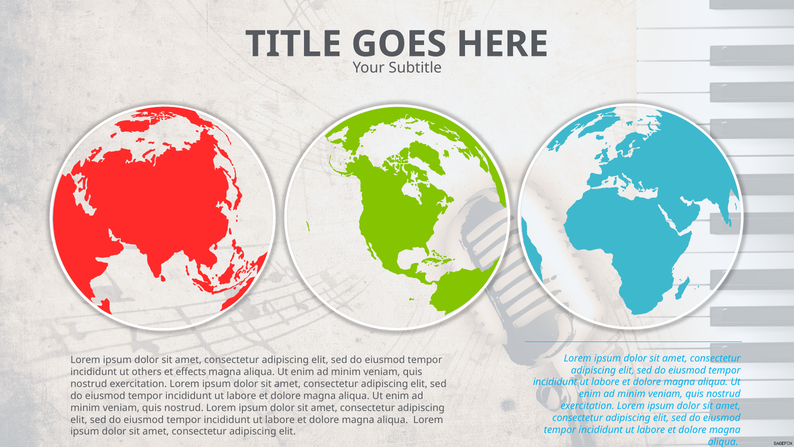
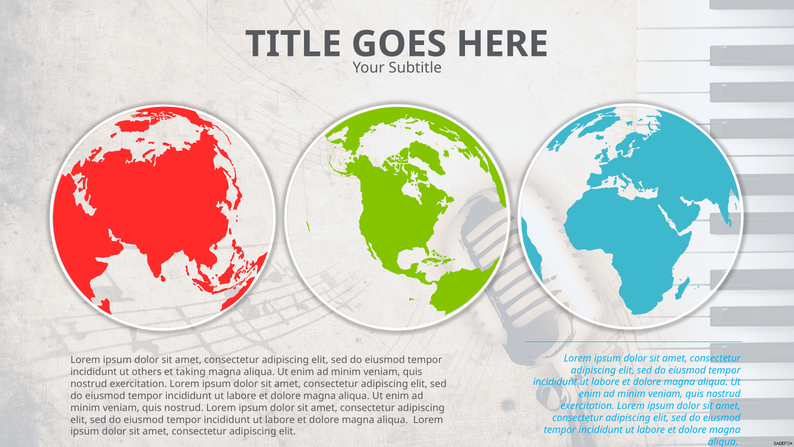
effects: effects -> taking (191, 372)
